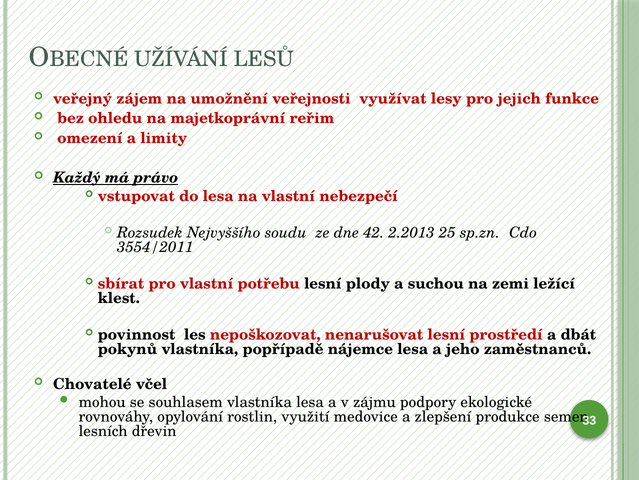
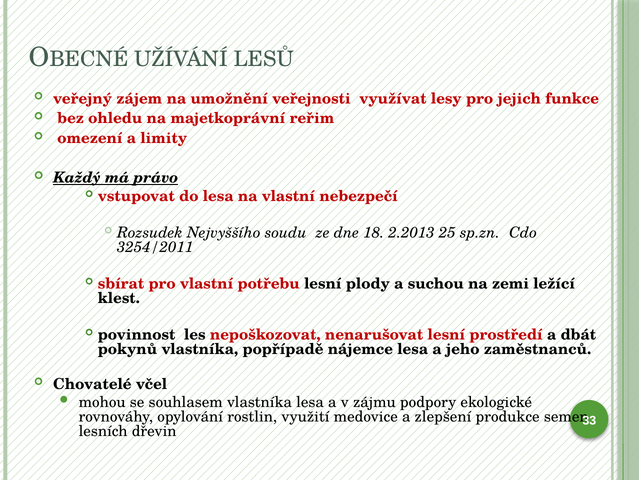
42: 42 -> 18 (374, 232)
3554/2011: 3554/2011 -> 3254/2011 (155, 247)
